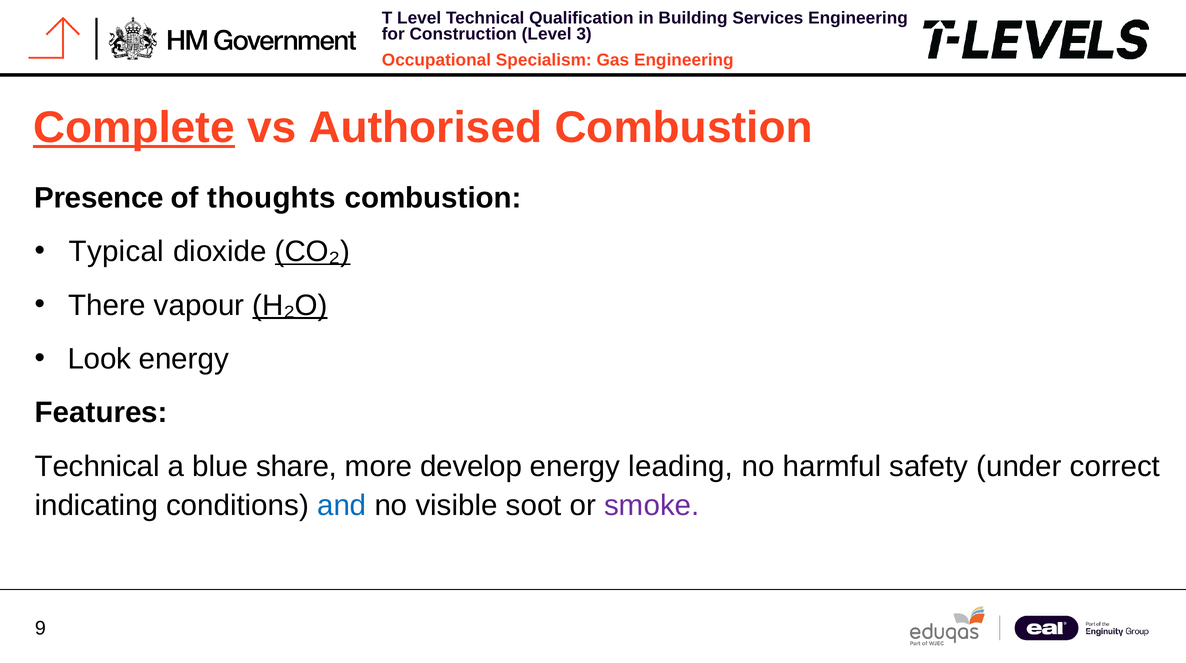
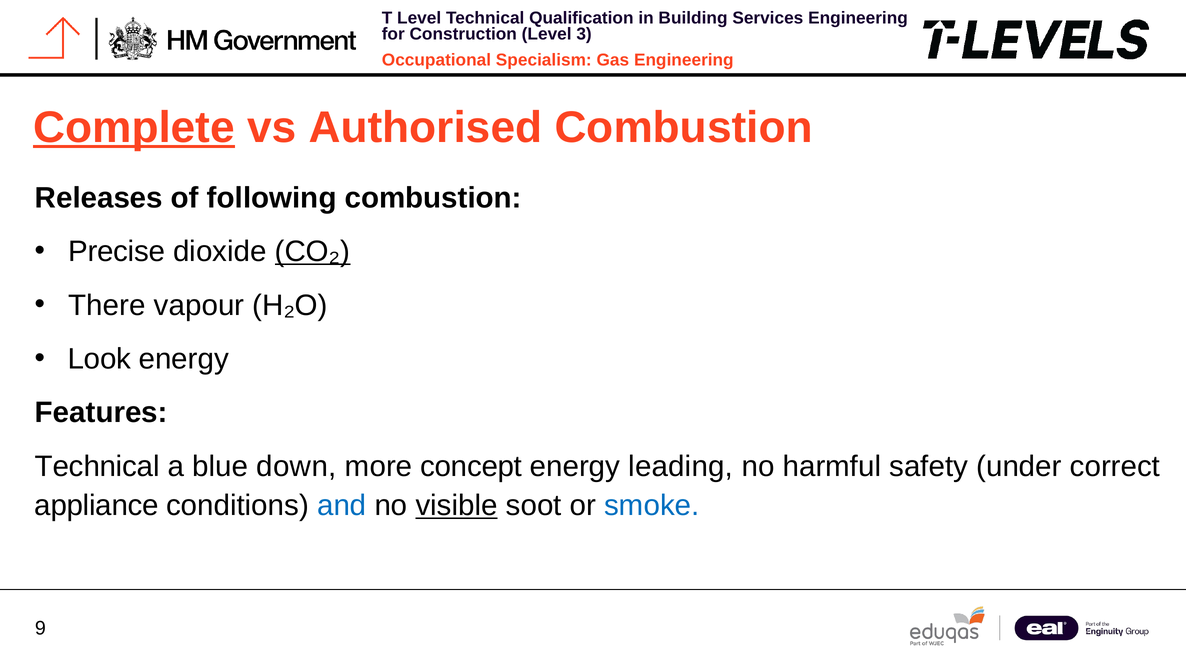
Presence: Presence -> Releases (99, 198)
thoughts: thoughts -> following (272, 198)
Typical: Typical -> Precise (117, 251)
H₂O underline: present -> none (290, 305)
share: share -> down (296, 466)
develop: develop -> concept (471, 466)
indicating: indicating -> appliance (97, 505)
visible underline: none -> present (457, 505)
smoke colour: purple -> blue (652, 505)
